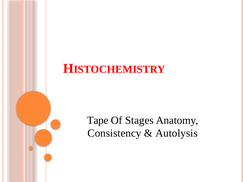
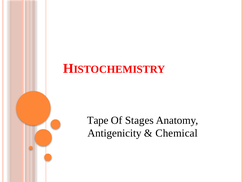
Consistency: Consistency -> Antigenicity (114, 133)
Autolysis: Autolysis -> Chemical (177, 133)
